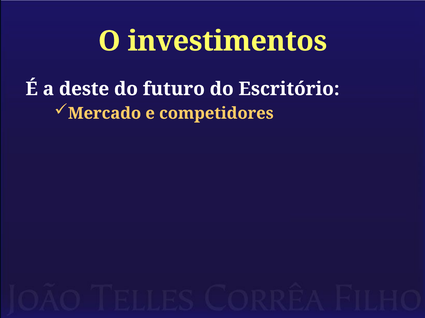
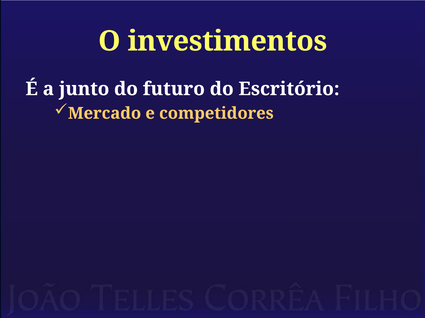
deste: deste -> junto (84, 89)
